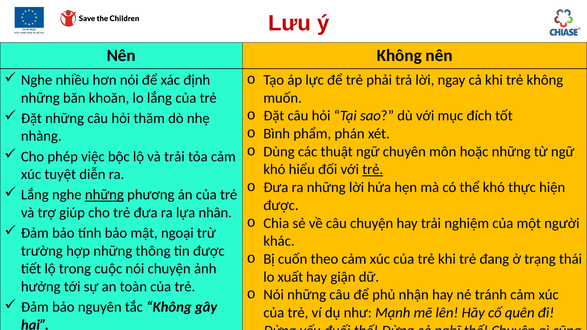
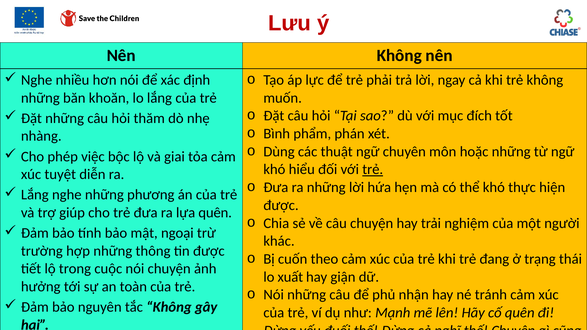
và trải: trải -> giai (174, 157)
những underline: present -> none (104, 195)
lựa nhân: nhân -> quên (215, 213)
